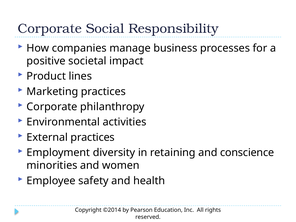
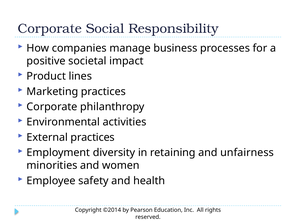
conscience: conscience -> unfairness (247, 153)
